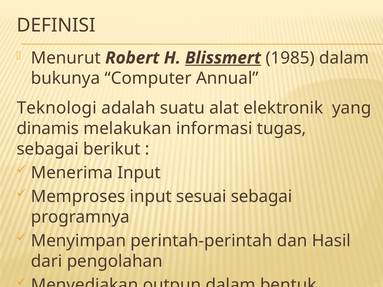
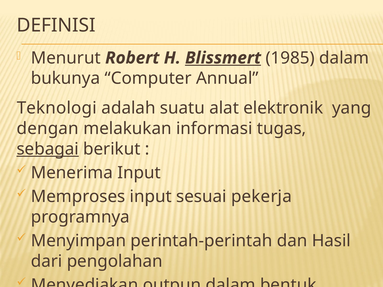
dinamis: dinamis -> dengan (48, 129)
sebagai underline: none -> present (48, 149)
sesuai sebagai: sebagai -> pekerja (261, 197)
